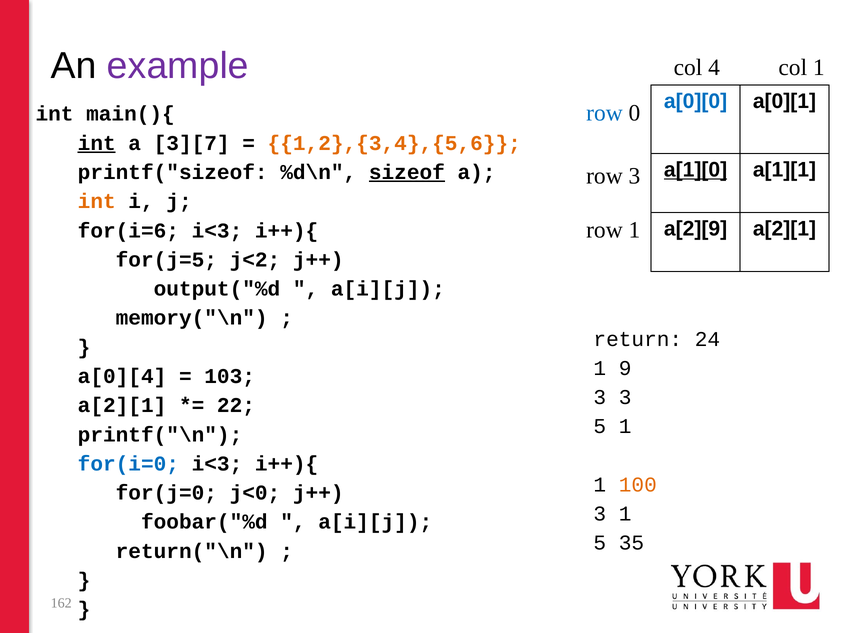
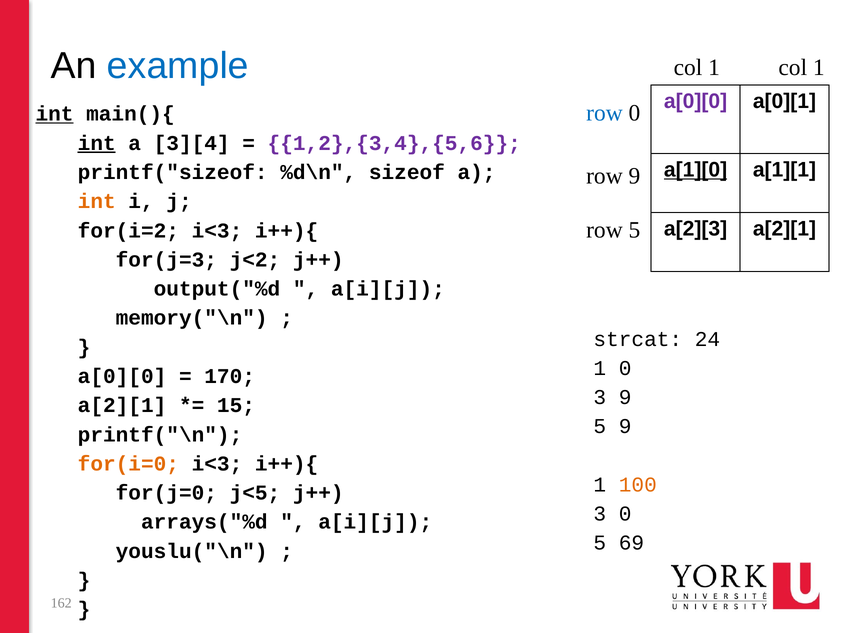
example colour: purple -> blue (178, 66)
4: 4 -> 1 (714, 67)
a[0][0 colour: blue -> purple (696, 101)
int underline: none -> present (55, 114)
3][7: 3][7 -> 3][4 (192, 143)
1,2},{3,4},{5,6 colour: orange -> purple (394, 143)
sizeof underline: present -> none (407, 172)
row 3: 3 -> 9 (634, 176)
row 1: 1 -> 5 (634, 230)
a[2][9: a[2][9 -> a[2][3 (696, 229)
for(i=6: for(i=6 -> for(i=2 (128, 231)
for(j=5: for(j=5 -> for(j=3 (166, 260)
return: return -> strcat (638, 339)
1 9: 9 -> 0 (625, 368)
a[0][4: a[0][4 -> a[0][0 (122, 376)
103: 103 -> 170 (230, 376)
3 3: 3 -> 9 (625, 397)
22: 22 -> 15 (236, 405)
5 1: 1 -> 9 (625, 427)
for(i=0 colour: blue -> orange (128, 464)
j<0: j<0 -> j<5 (255, 493)
3 1: 1 -> 0 (625, 514)
foobar("%d: foobar("%d -> arrays("%d (204, 522)
35: 35 -> 69 (631, 543)
return("\n: return("\n -> youslu("\n (192, 551)
